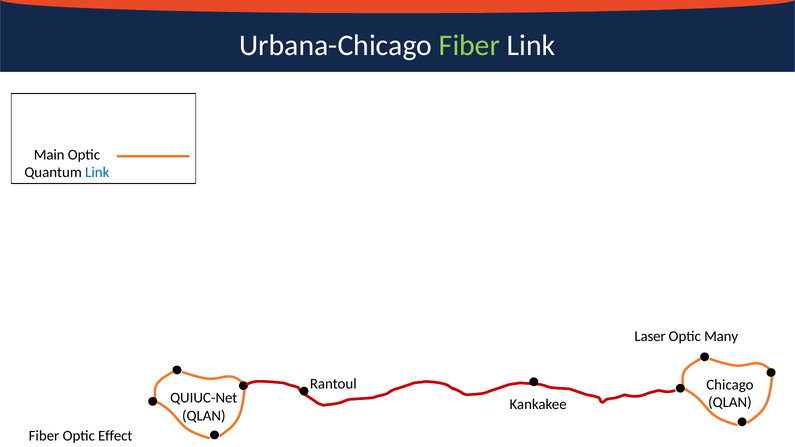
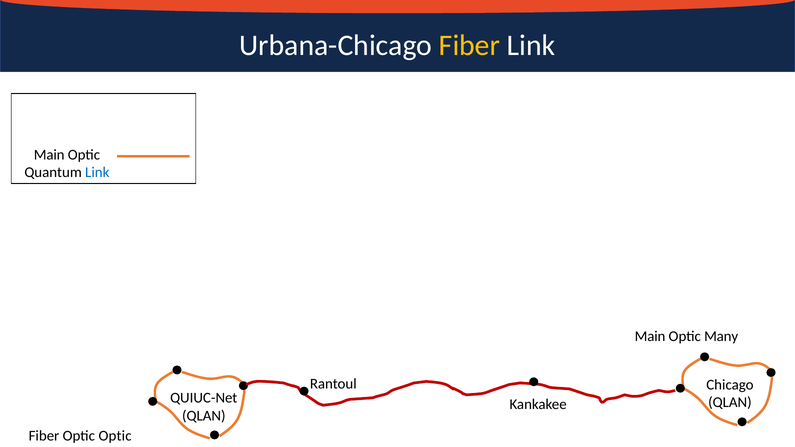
Fiber colour: light green -> yellow (470, 46)
Laser: Laser -> Main (650, 336)
Optic Effect: Effect -> Optic (115, 436)
